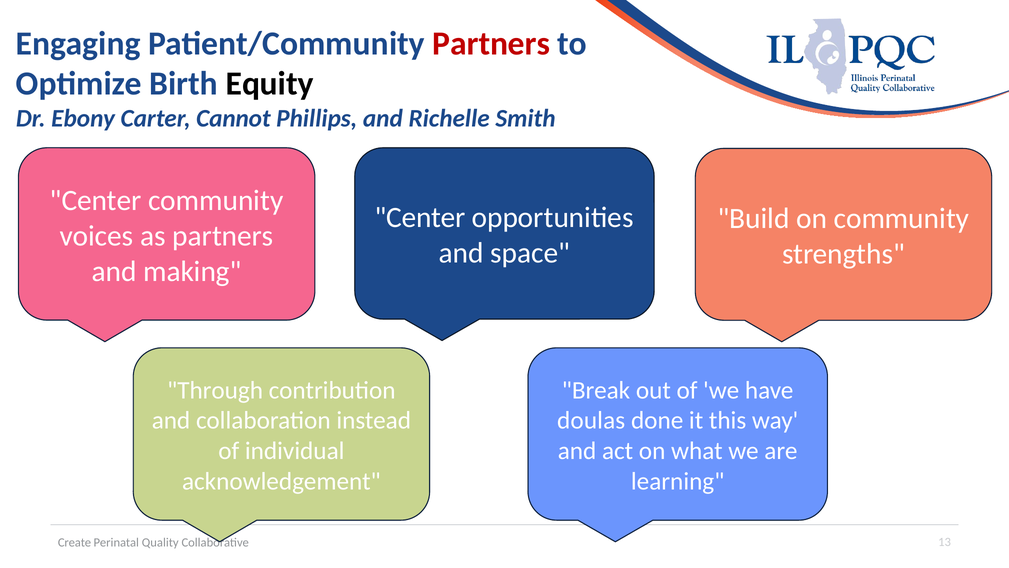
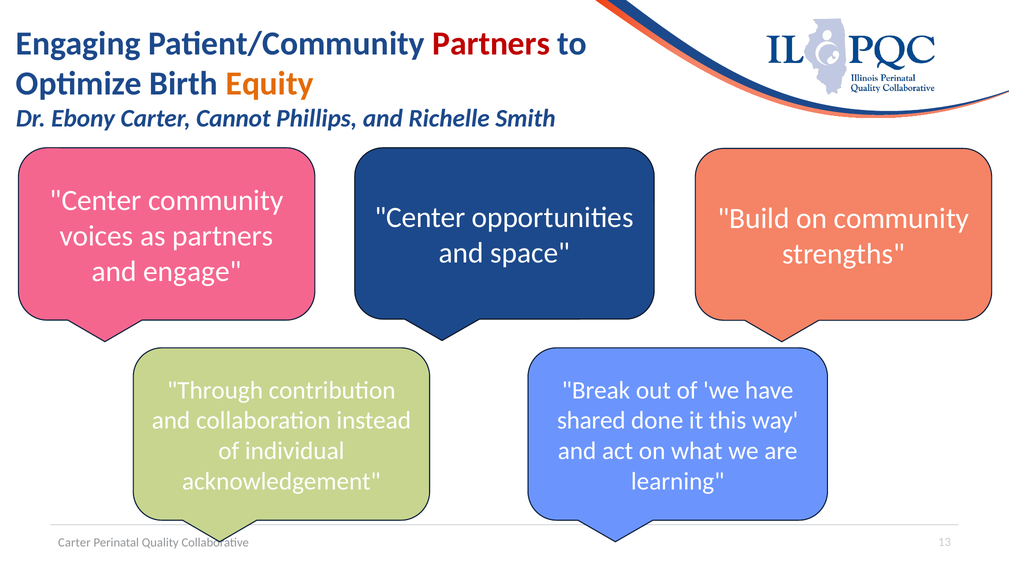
Equity colour: black -> orange (270, 84)
making: making -> engage (192, 271)
doulas: doulas -> shared (591, 420)
Create: Create -> Carter (74, 542)
